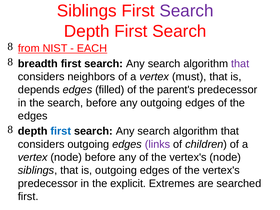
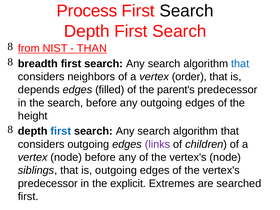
Siblings: Siblings -> Process (87, 11)
Search colour: purple -> black (187, 11)
EACH: EACH -> THAN (92, 48)
that colour: purple -> blue (240, 64)
must: must -> order (189, 77)
edges: edges -> height (33, 116)
